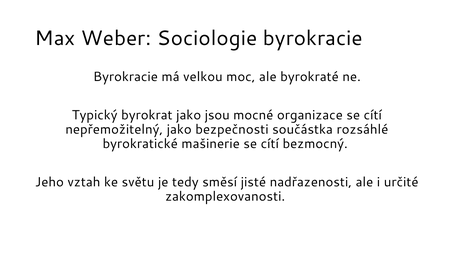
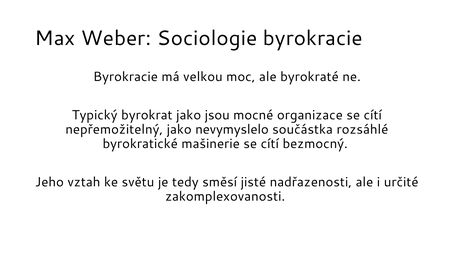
bezpečnosti: bezpečnosti -> nevymyslelo (232, 129)
